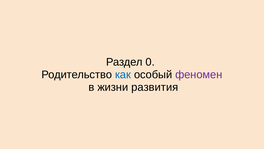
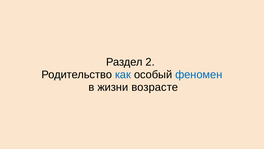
0: 0 -> 2 (150, 62)
феномен colour: purple -> blue (199, 74)
развития: развития -> возрасте (155, 87)
